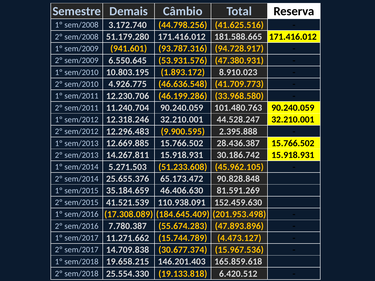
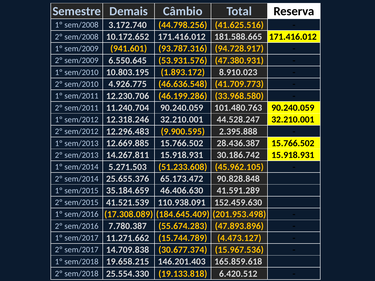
51.179.280: 51.179.280 -> 10.172.652 (128, 37)
81.591.269: 81.591.269 -> 41.591.289 (238, 191)
